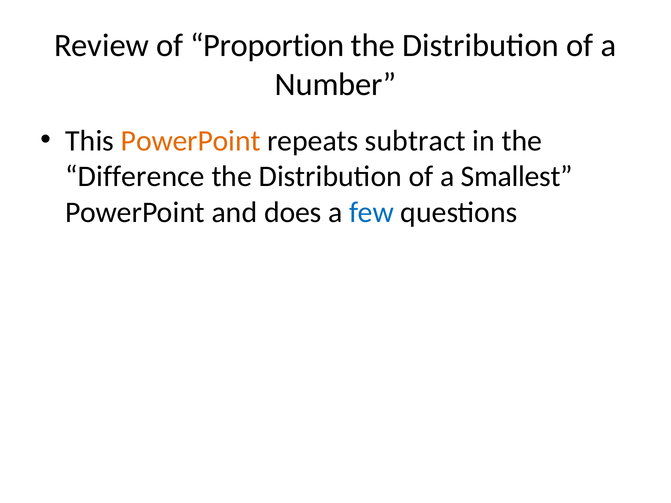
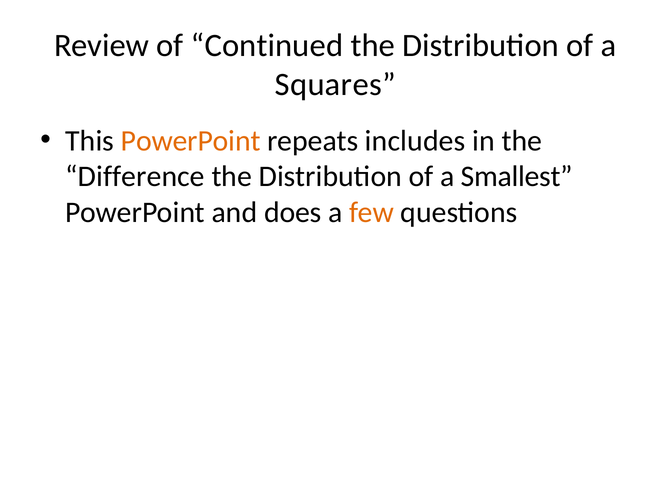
Proportion: Proportion -> Continued (267, 45)
Number: Number -> Squares (335, 84)
subtract: subtract -> includes (415, 141)
few colour: blue -> orange (371, 212)
